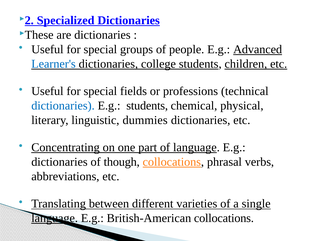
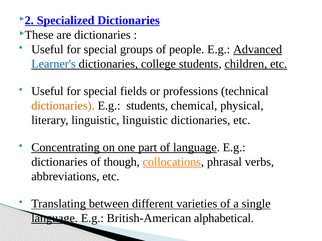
dictionaries colour: blue -> orange (63, 106)
linguistic dummies: dummies -> linguistic (145, 120)
British-American collocations: collocations -> alphabetical (224, 219)
